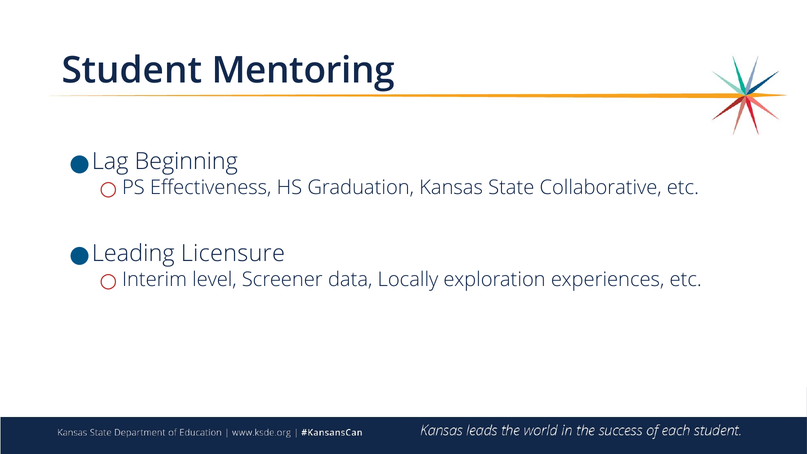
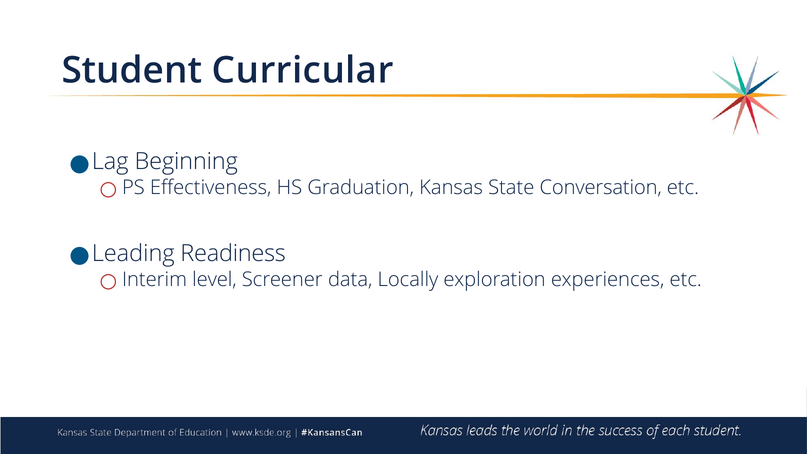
Mentoring: Mentoring -> Curricular (303, 71)
Collaborative: Collaborative -> Conversation (601, 187)
Licensure: Licensure -> Readiness (233, 253)
